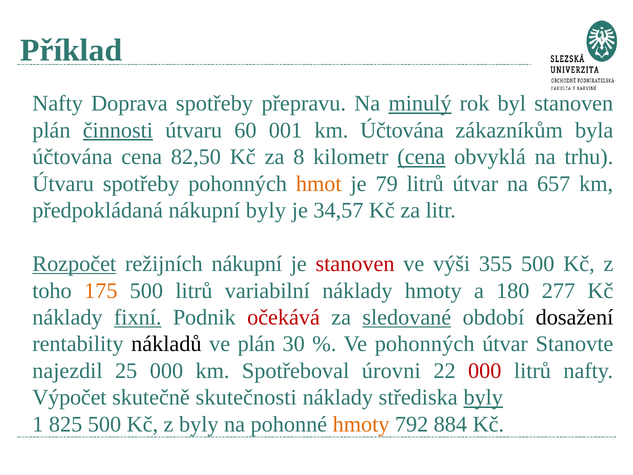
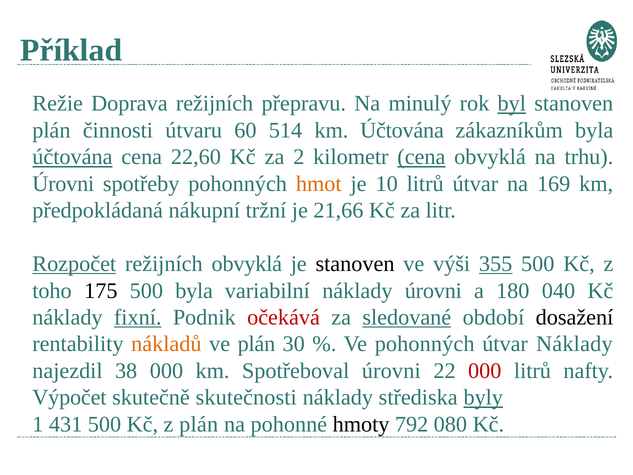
Nafty: Nafty -> Režie (58, 104)
Doprava spotřeby: spotřeby -> režijních (215, 104)
minulý underline: present -> none (420, 104)
byl underline: none -> present (512, 104)
činnosti underline: present -> none (118, 130)
001: 001 -> 514 (285, 130)
účtována underline: none -> present (72, 157)
82,50: 82,50 -> 22,60 (196, 157)
8: 8 -> 2 (299, 157)
Útvaru: Útvaru -> Úrovni (63, 184)
79: 79 -> 10 (387, 184)
657: 657 -> 169 (554, 184)
nákupní byly: byly -> tržní (266, 210)
34,57: 34,57 -> 21,66 (338, 210)
režijních nákupní: nákupní -> obvyklá (247, 264)
stanoven colour: red -> black (355, 264)
355 underline: none -> present (496, 264)
175 colour: orange -> black (101, 291)
500 litrů: litrů -> byla (194, 291)
náklady hmoty: hmoty -> úrovni (433, 291)
277: 277 -> 040 (559, 291)
nákladů colour: black -> orange (166, 344)
útvar Stanovte: Stanovte -> Náklady (574, 344)
25: 25 -> 38 (126, 371)
825: 825 -> 431 (66, 424)
z byly: byly -> plán (199, 424)
hmoty colour: orange -> black (361, 424)
884: 884 -> 080 (450, 424)
